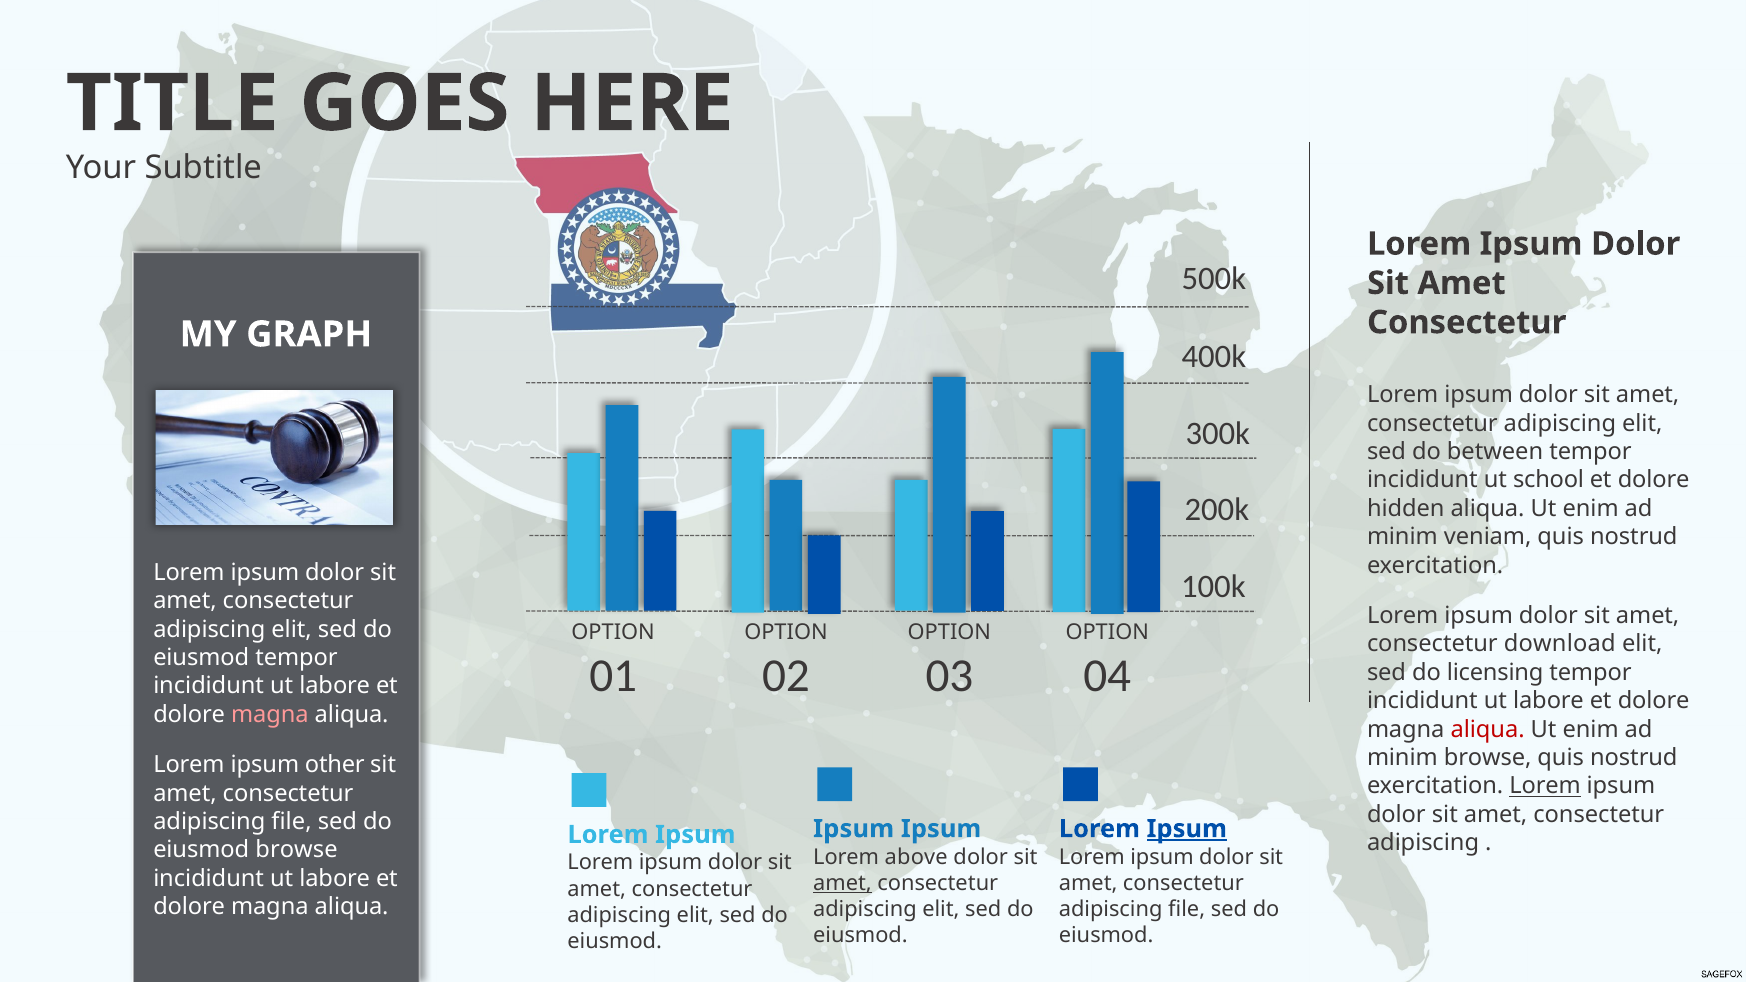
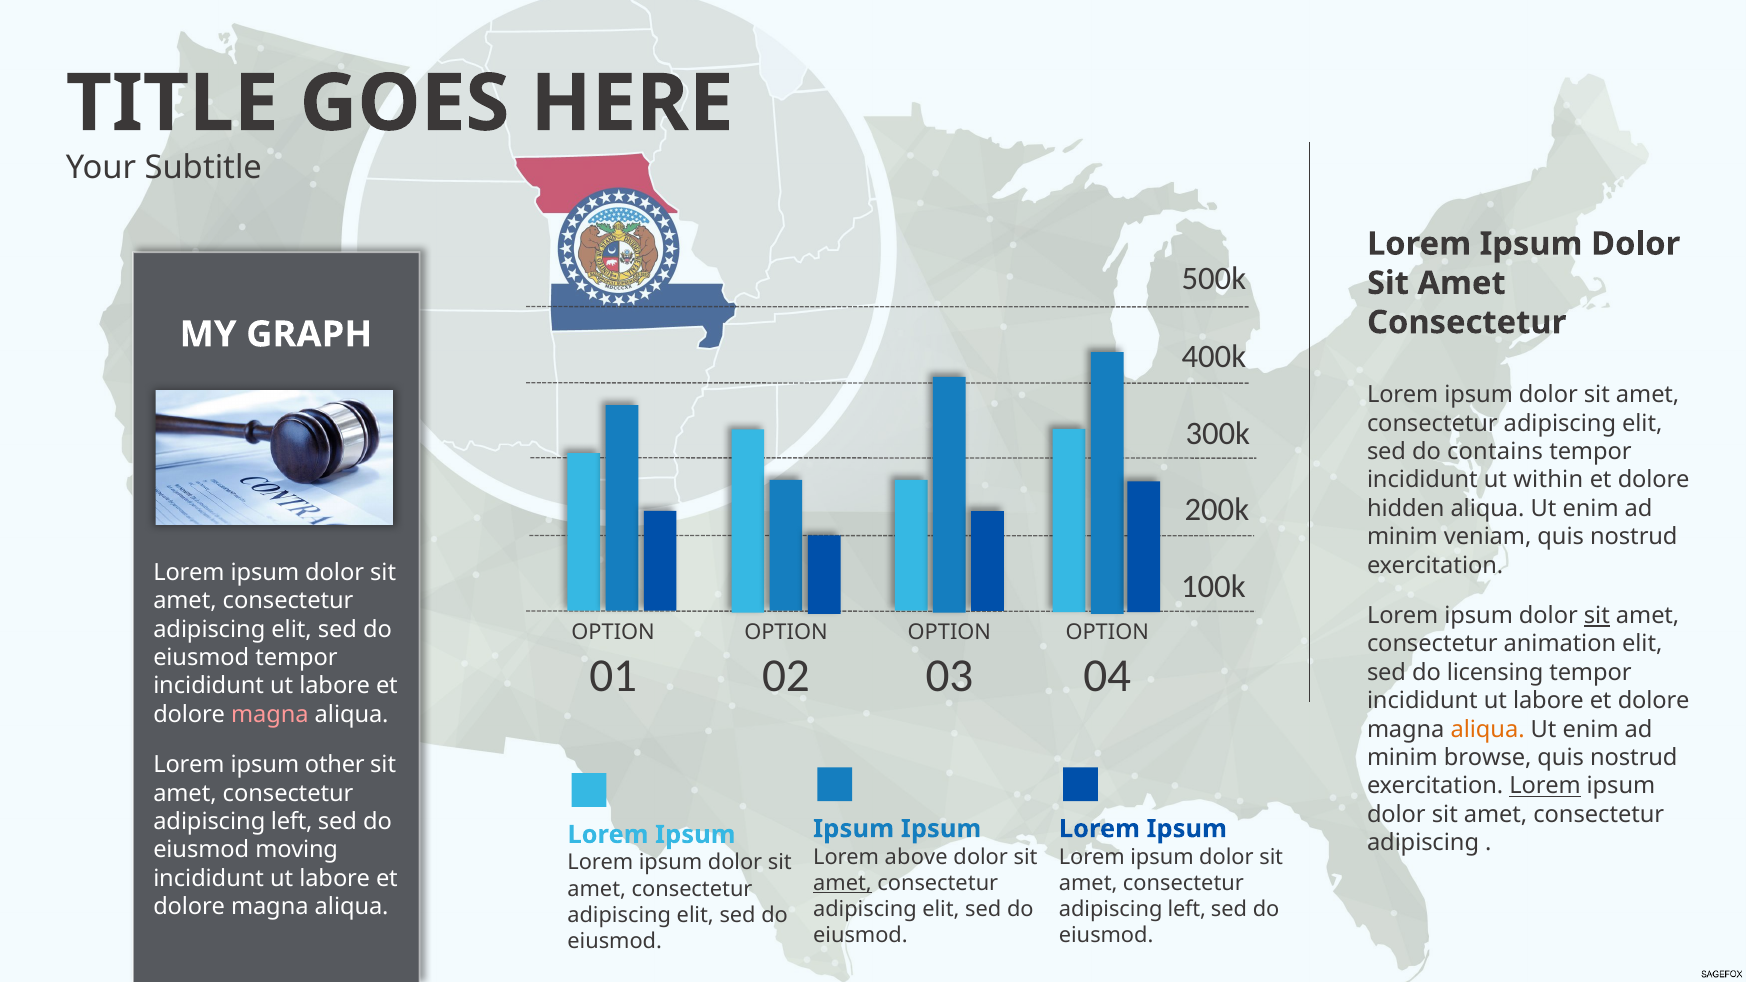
between: between -> contains (1495, 452)
school: school -> within (1548, 480)
sit underline: none -> present (1597, 616)
download: download -> animation (1560, 644)
aliqua colour: red -> orange (1488, 729)
file: file -> left (292, 822)
Ipsum underline: present -> none (1187, 829)
eiusmod browse: browse -> moving (297, 850)
file: file -> left (1187, 909)
